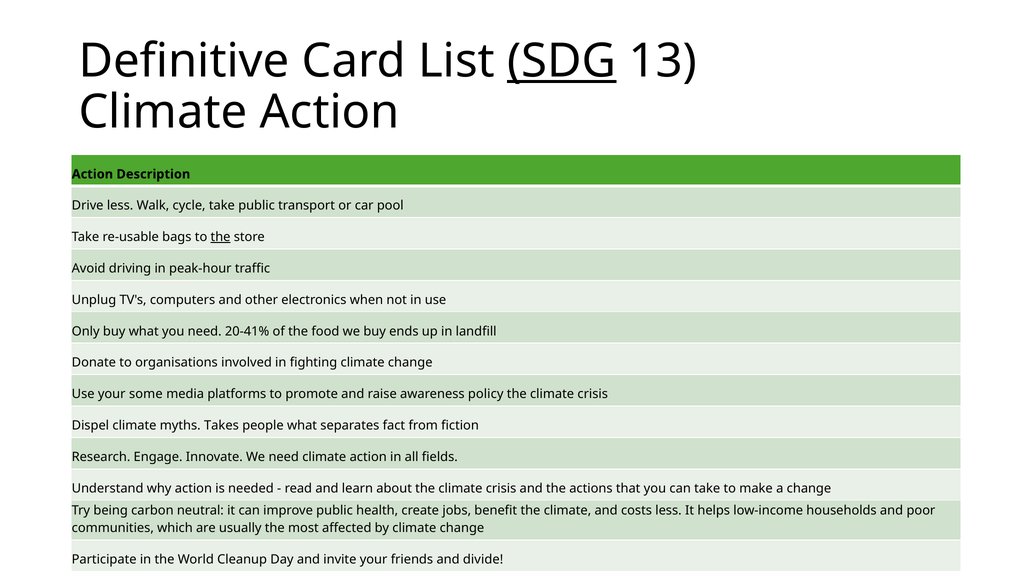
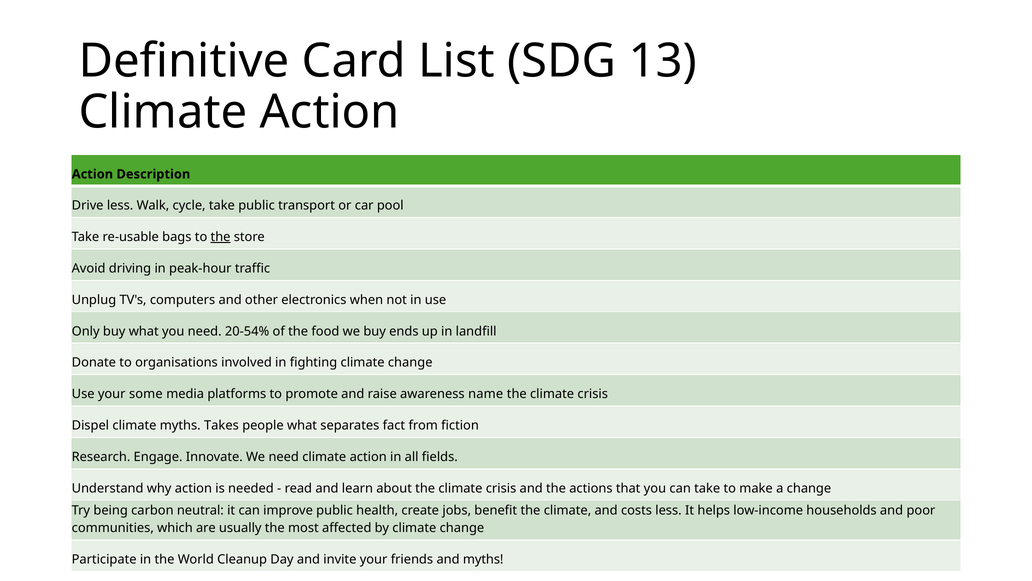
SDG underline: present -> none (562, 61)
20-41%: 20-41% -> 20-54% (247, 331)
policy: policy -> name (486, 394)
and divide: divide -> myths (483, 559)
